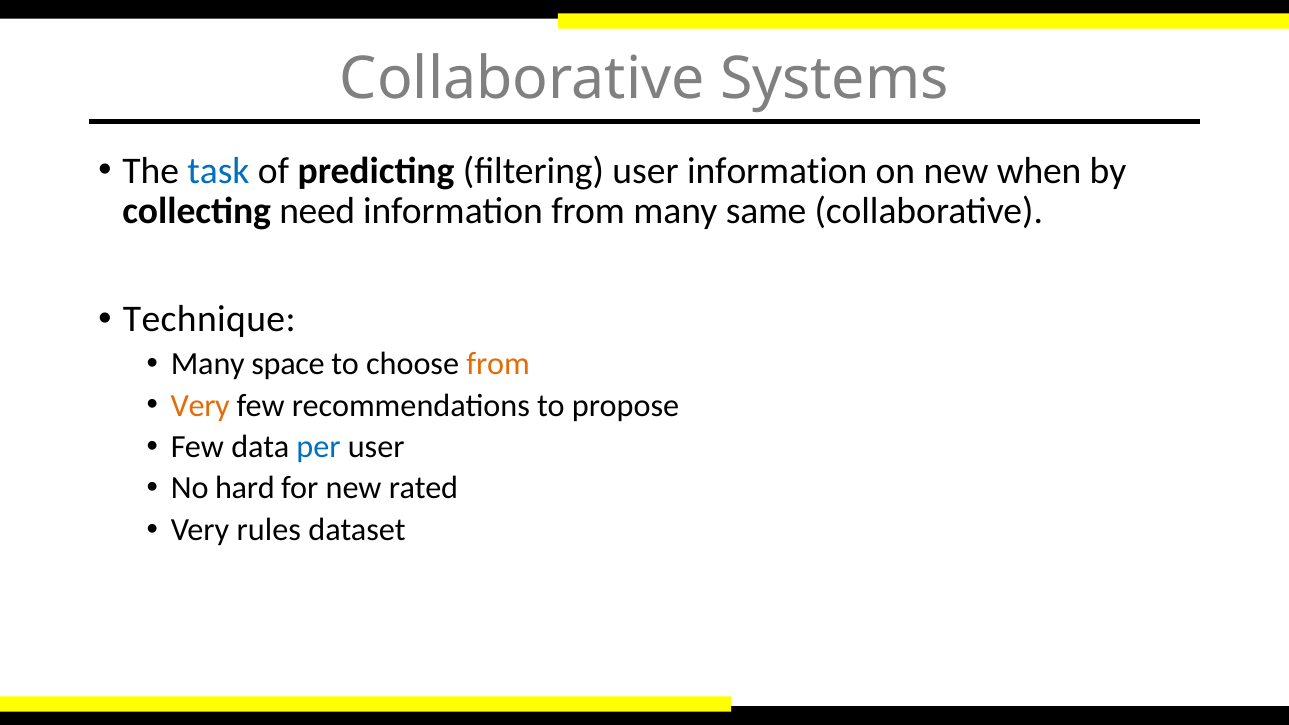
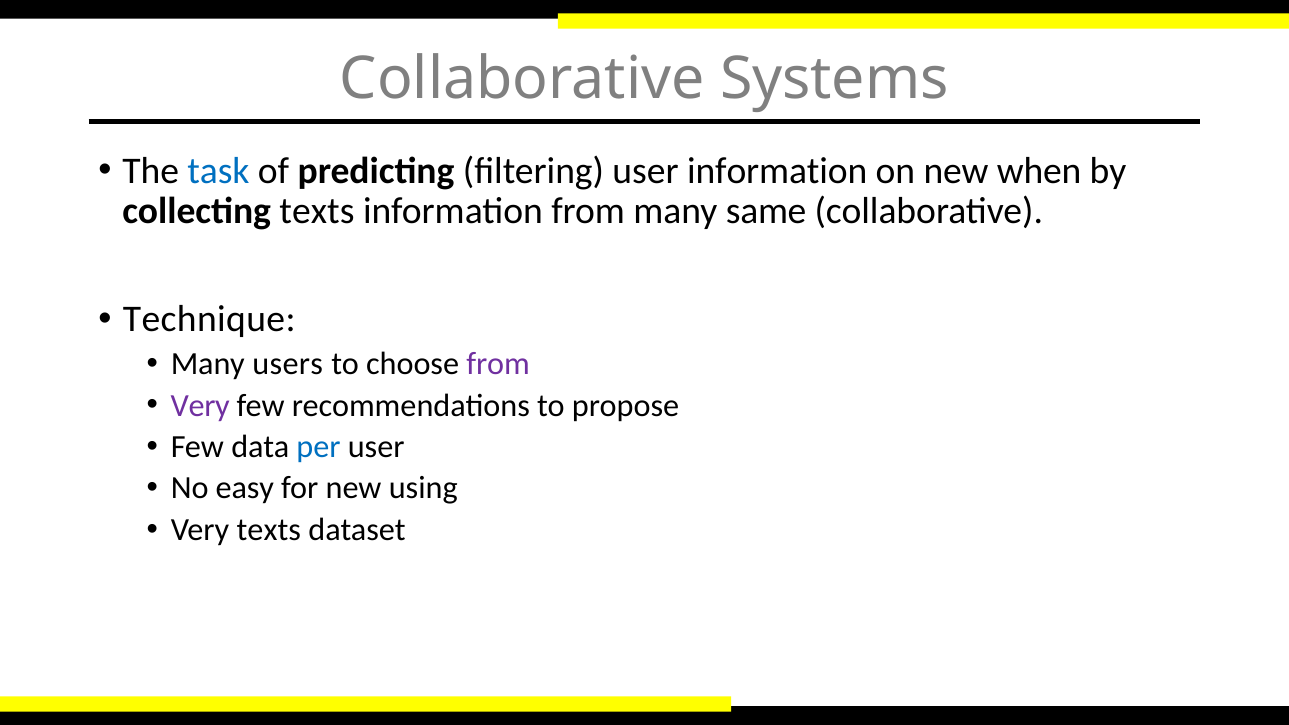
collecting need: need -> texts (317, 211)
space: space -> users (288, 364)
from colour: orange -> purple (498, 364)
Very colour: orange -> purple (200, 405)
hard: hard -> easy (245, 488)
rated: rated -> using (423, 488)
Very rules: rules -> texts (269, 530)
